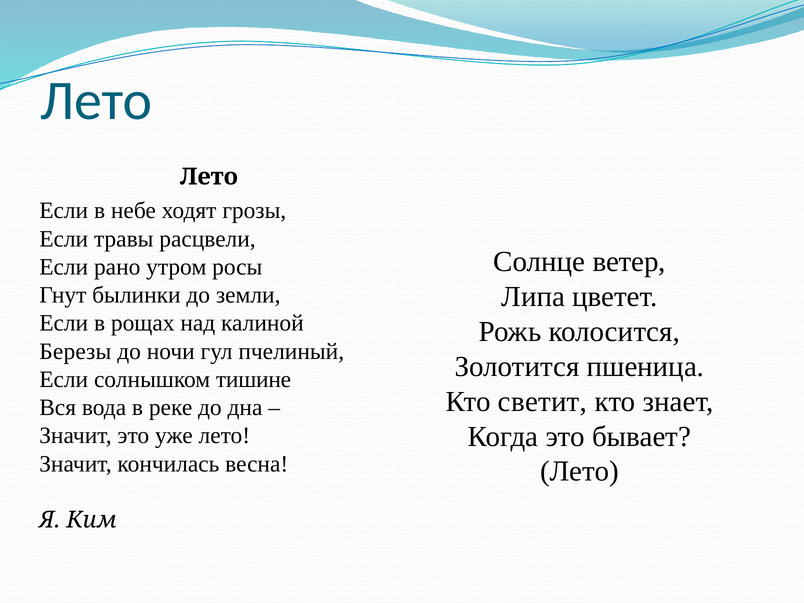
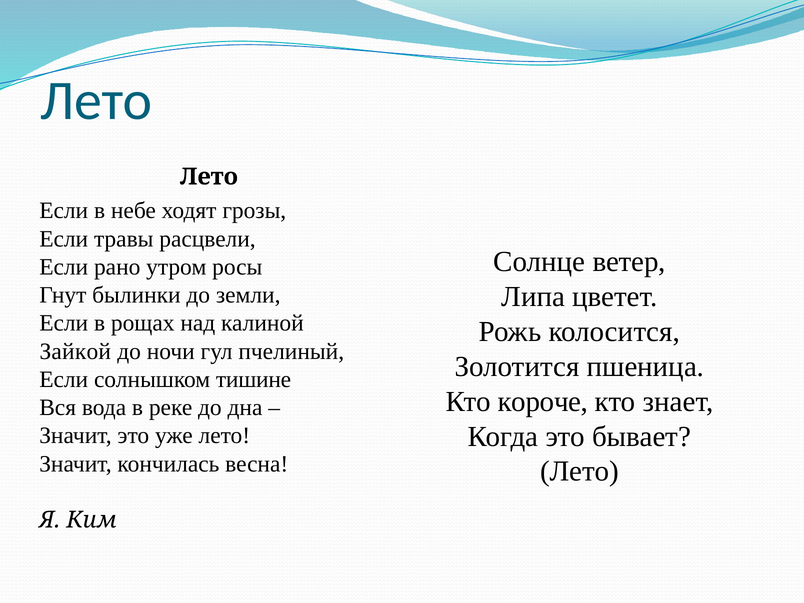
Березы: Березы -> Зайкой (75, 351)
светит: светит -> короче (543, 402)
